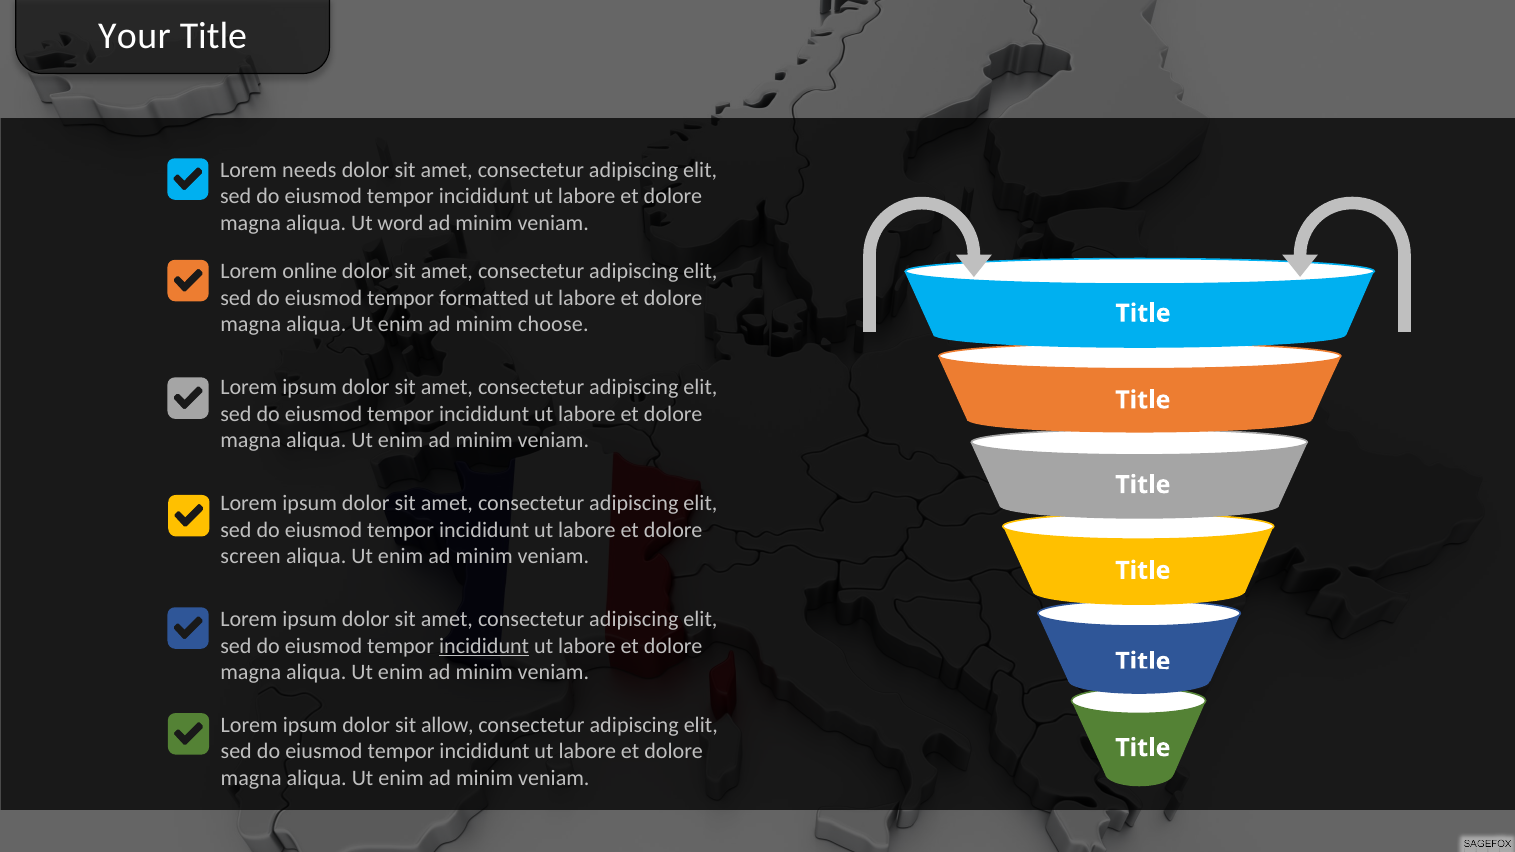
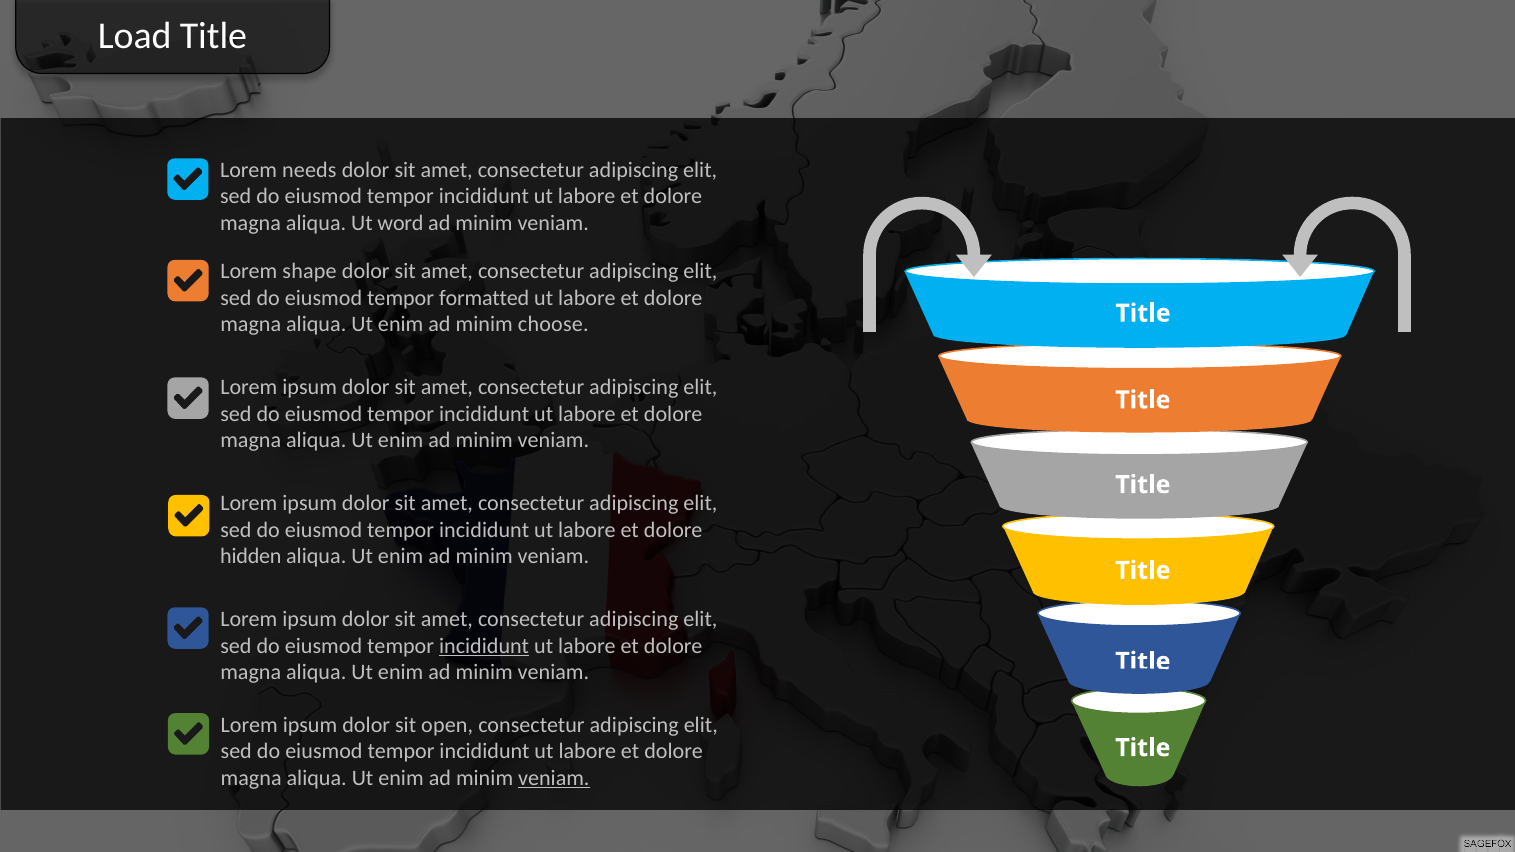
Your: Your -> Load (135, 36)
online: online -> shape (310, 272)
screen: screen -> hidden (251, 556)
allow: allow -> open (447, 725)
veniam underline: none -> present (554, 778)
